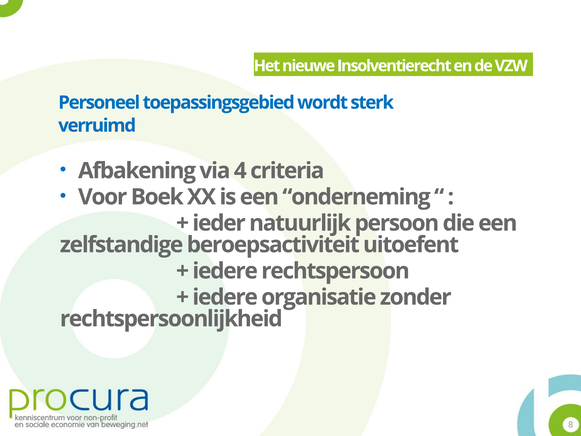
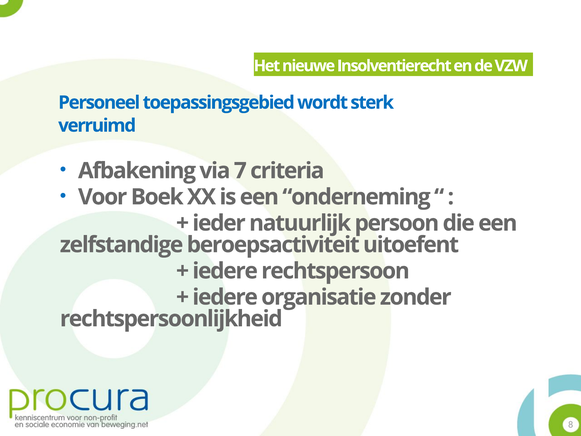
4: 4 -> 7 (240, 171)
